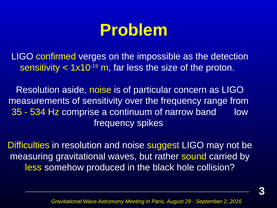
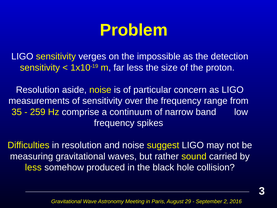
LIGO confirmed: confirmed -> sensitivity (56, 56)
534: 534 -> 259 (38, 112)
